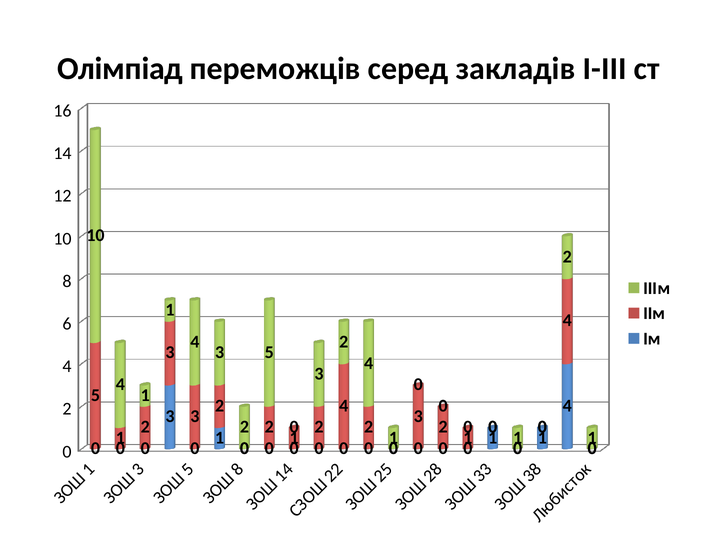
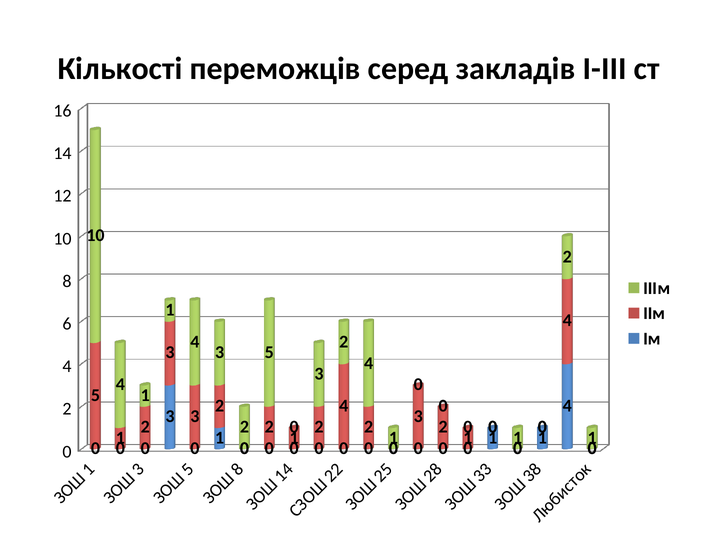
Олімпіад: Олімпіад -> Кількості (120, 69)
